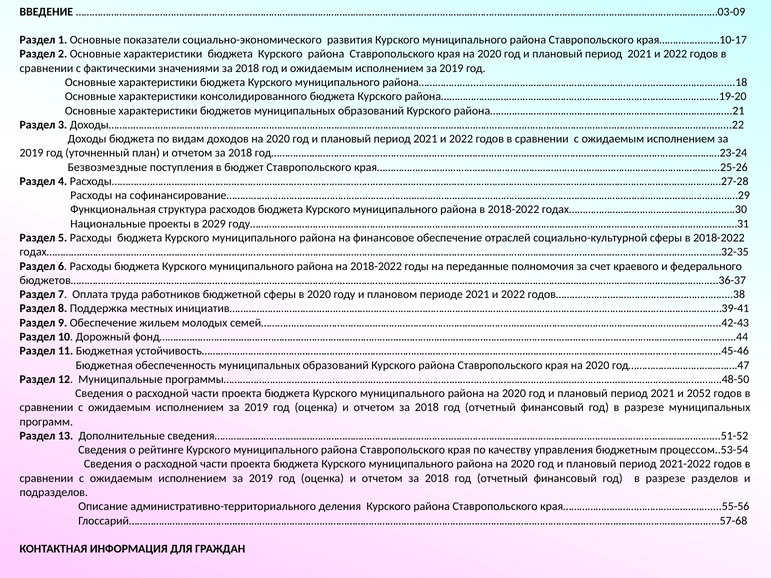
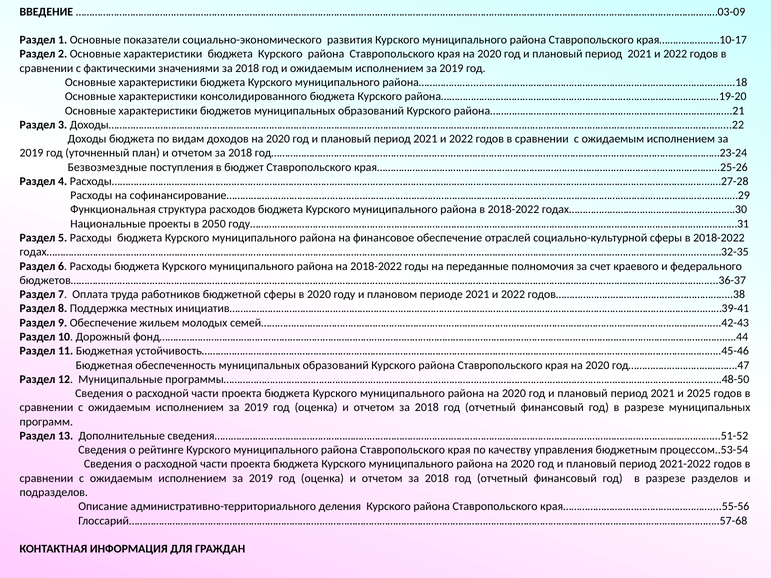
2029: 2029 -> 2050 (214, 224)
2052: 2052 -> 2025 (699, 394)
